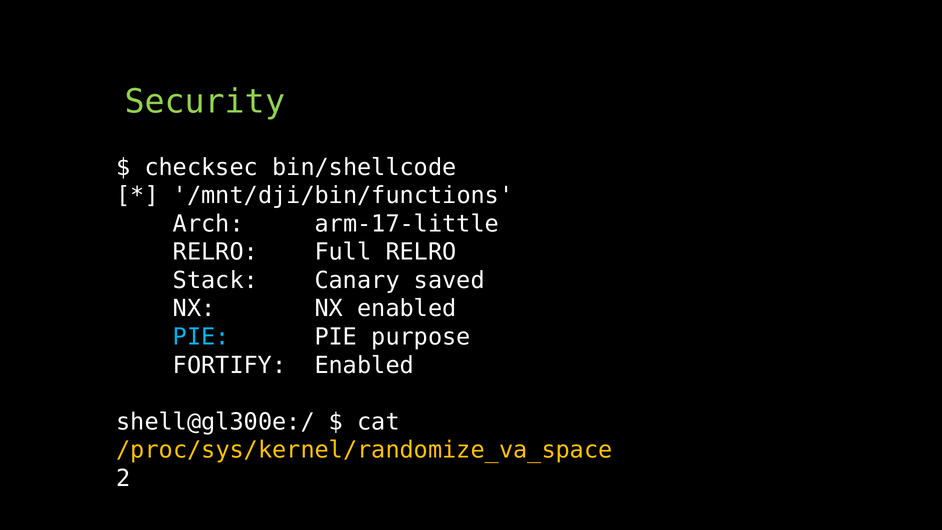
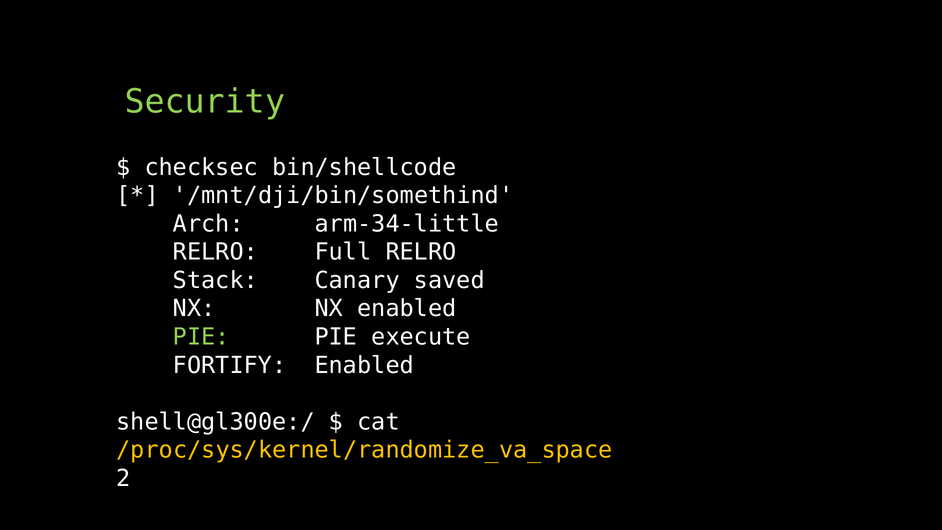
/mnt/dji/bin/functions: /mnt/dji/bin/functions -> /mnt/dji/bin/somethind (343, 196)
arm-17-little: arm-17-little -> arm-34-little (407, 224)
PIE colour: light blue -> light green (201, 337)
purpose: purpose -> execute (421, 337)
